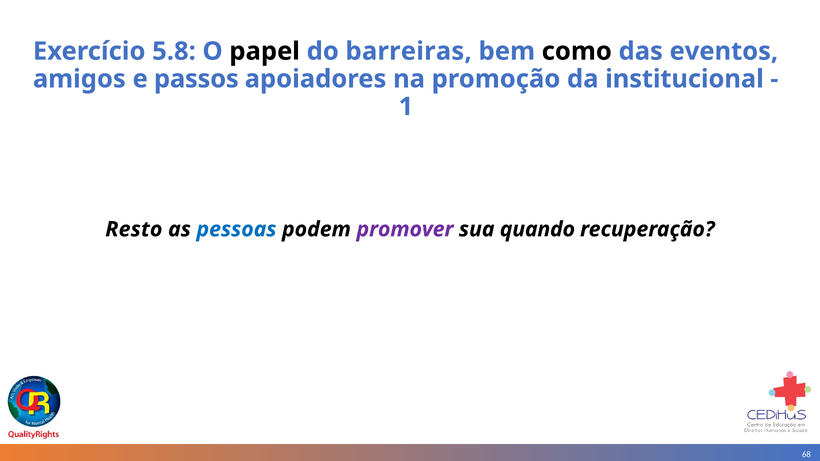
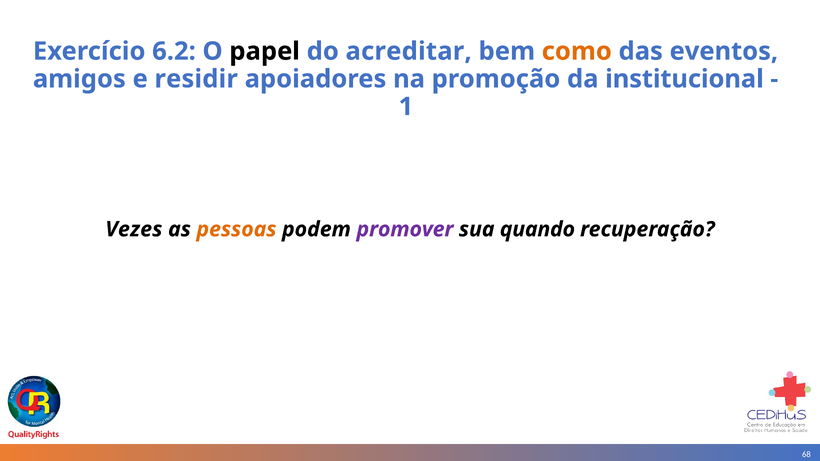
5.8: 5.8 -> 6.2 (174, 51)
barreiras: barreiras -> acreditar (409, 51)
como colour: black -> orange (577, 51)
passos: passos -> residir (196, 79)
Resto: Resto -> Vezes (134, 229)
pessoas colour: blue -> orange (236, 229)
